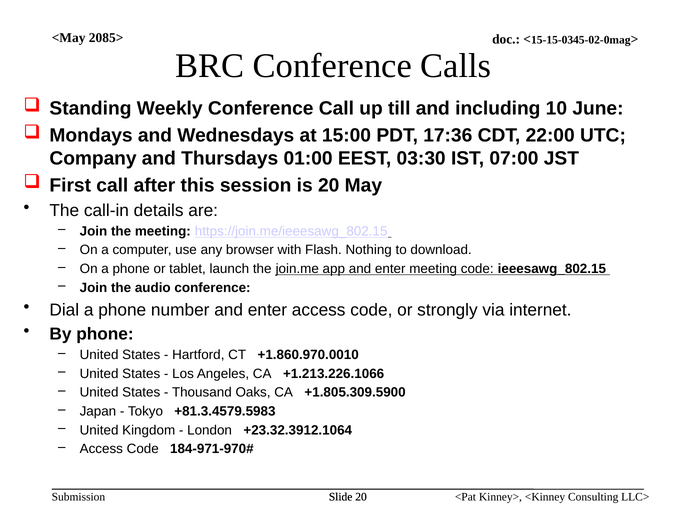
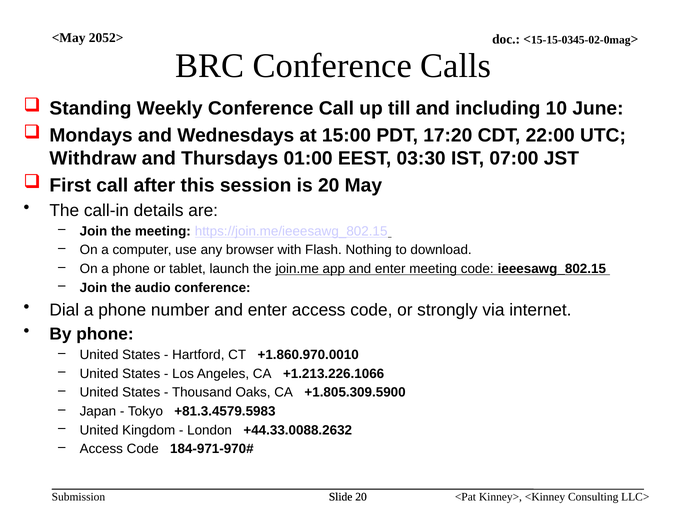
2085>: 2085> -> 2052> (106, 38)
17:36: 17:36 -> 17:20 (448, 135)
Company: Company -> Withdraw (93, 158)
+23.32.3912.1064: +23.32.3912.1064 -> +44.33.0088.2632 (298, 430)
